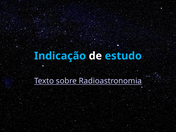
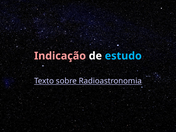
Indicação colour: light blue -> pink (60, 56)
